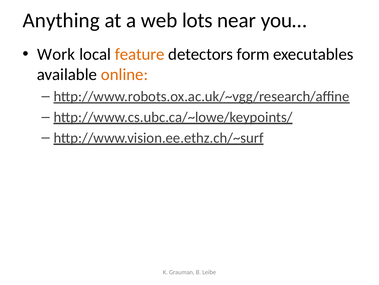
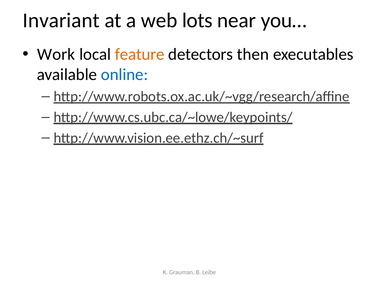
Anything: Anything -> Invariant (61, 20)
form: form -> then (253, 54)
online colour: orange -> blue (125, 74)
